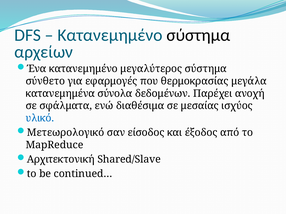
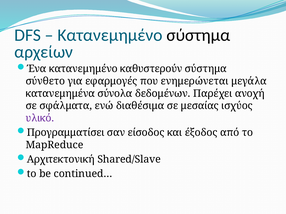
μεγαλύτερος: μεγαλύτερος -> καθυστερούν (151, 69)
θερμοκρασίας: θερμοκρασίας -> ενημερώνεται (195, 81)
υλικό colour: blue -> purple (40, 118)
Μετεωρολογικό: Μετεωρολογικό -> Προγραμματίσει (66, 133)
